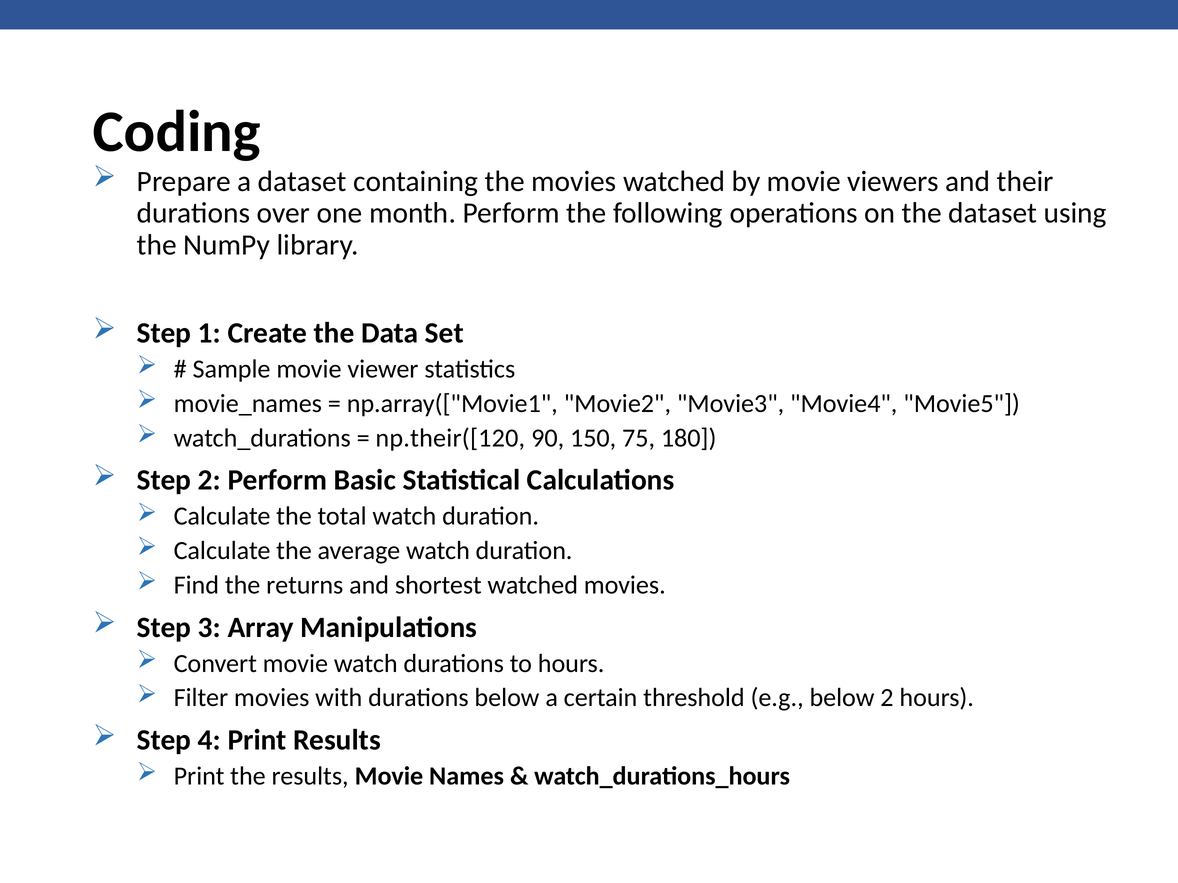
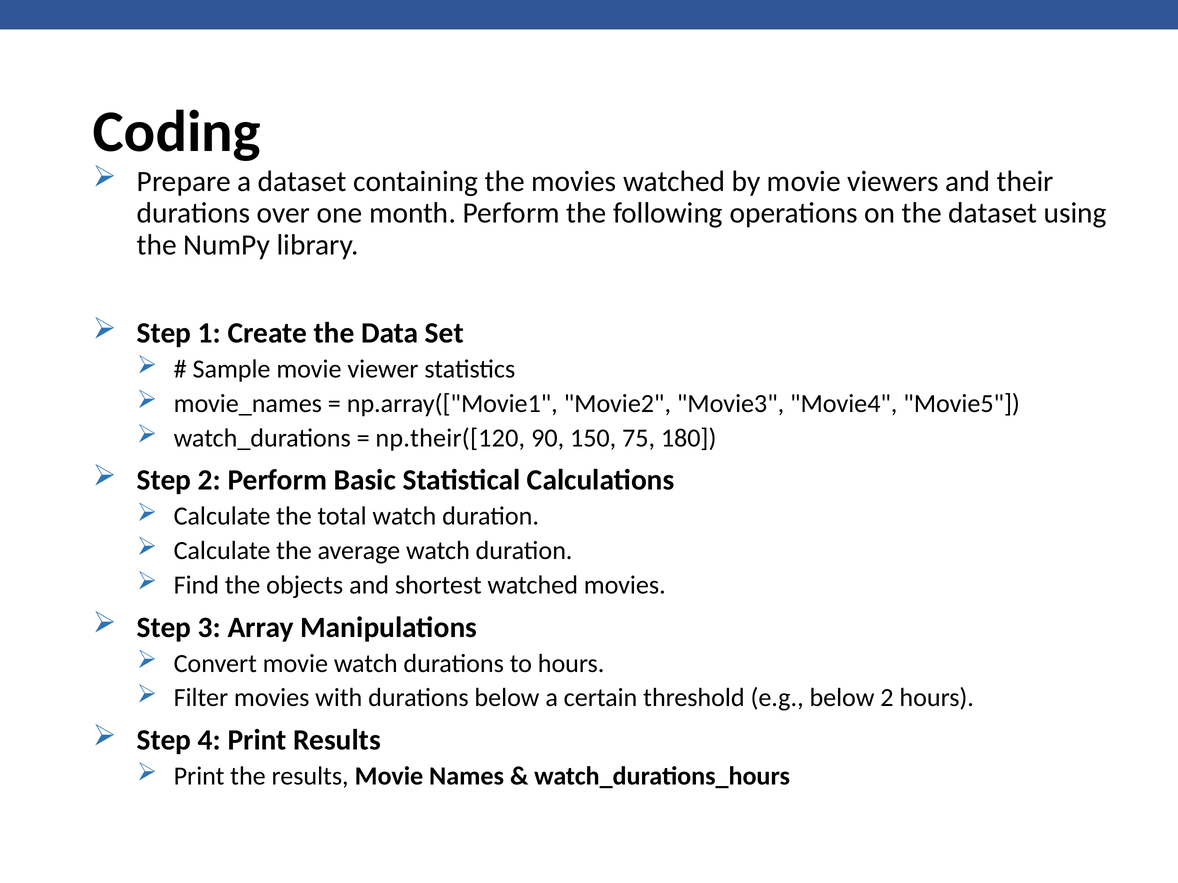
returns: returns -> objects (305, 585)
